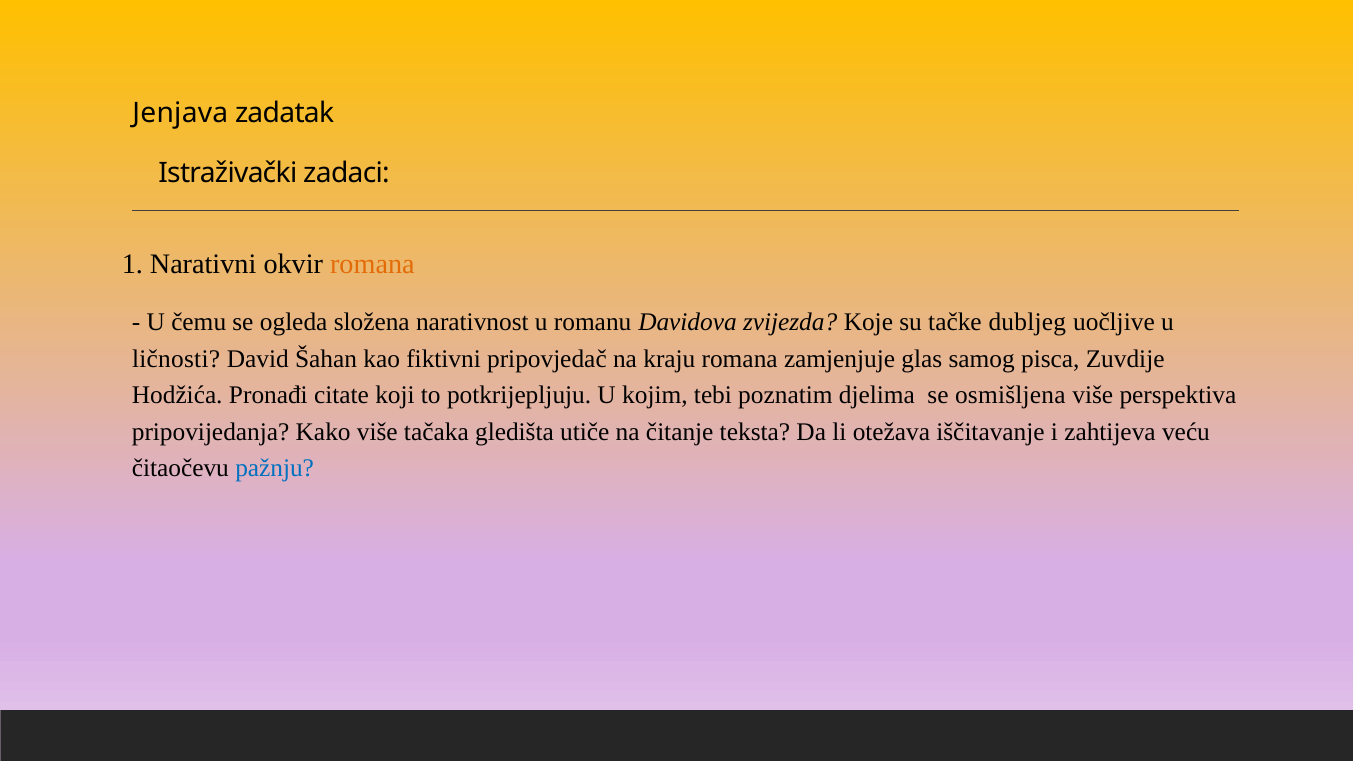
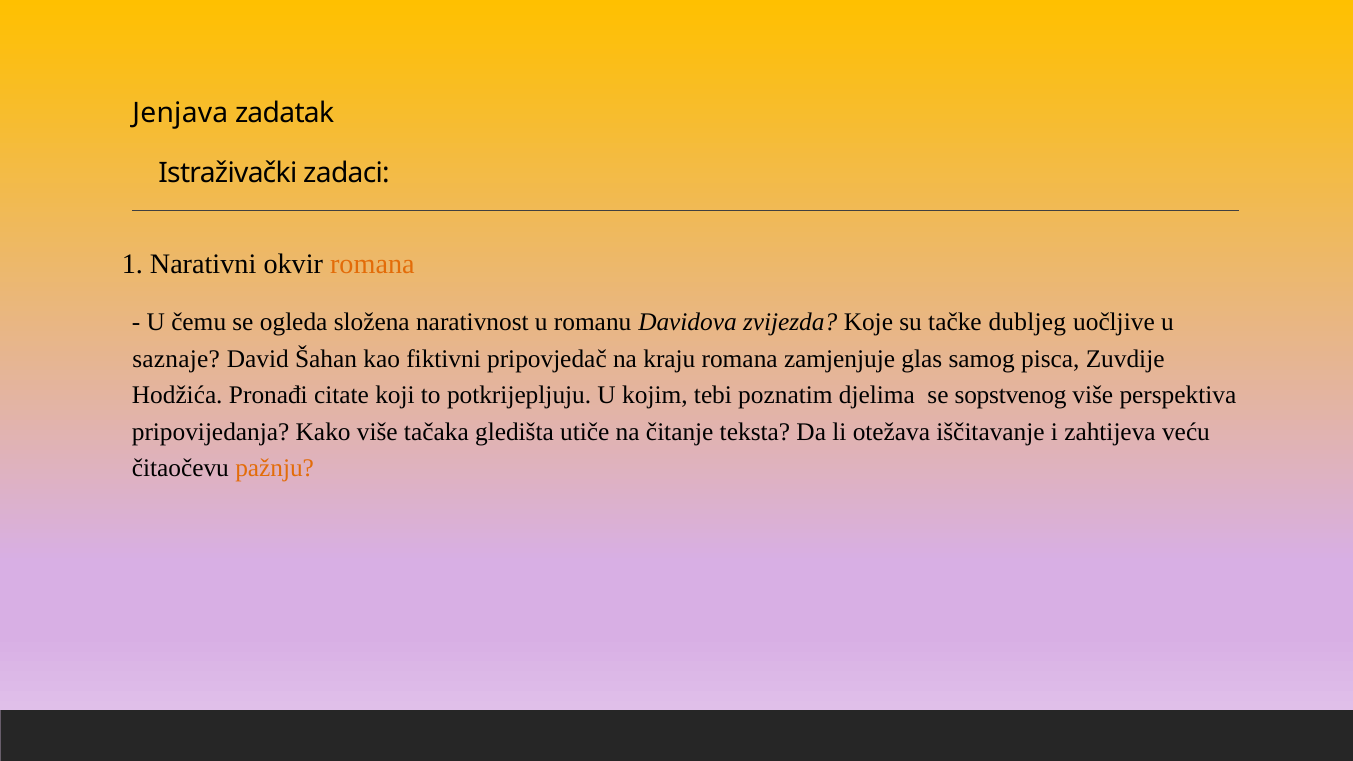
ličnosti: ličnosti -> saznaje (176, 359)
osmišljena: osmišljena -> sopstvenog (1011, 395)
pažnju colour: blue -> orange (275, 468)
